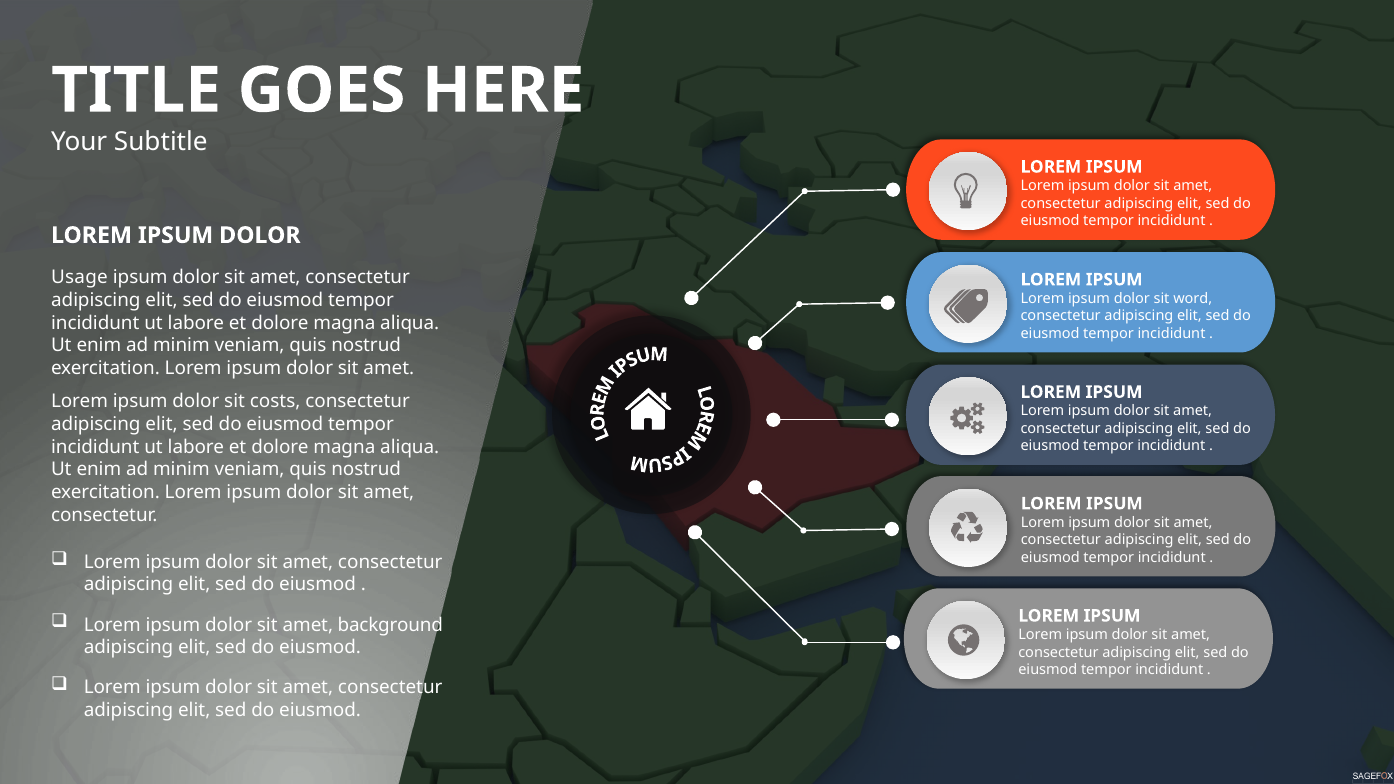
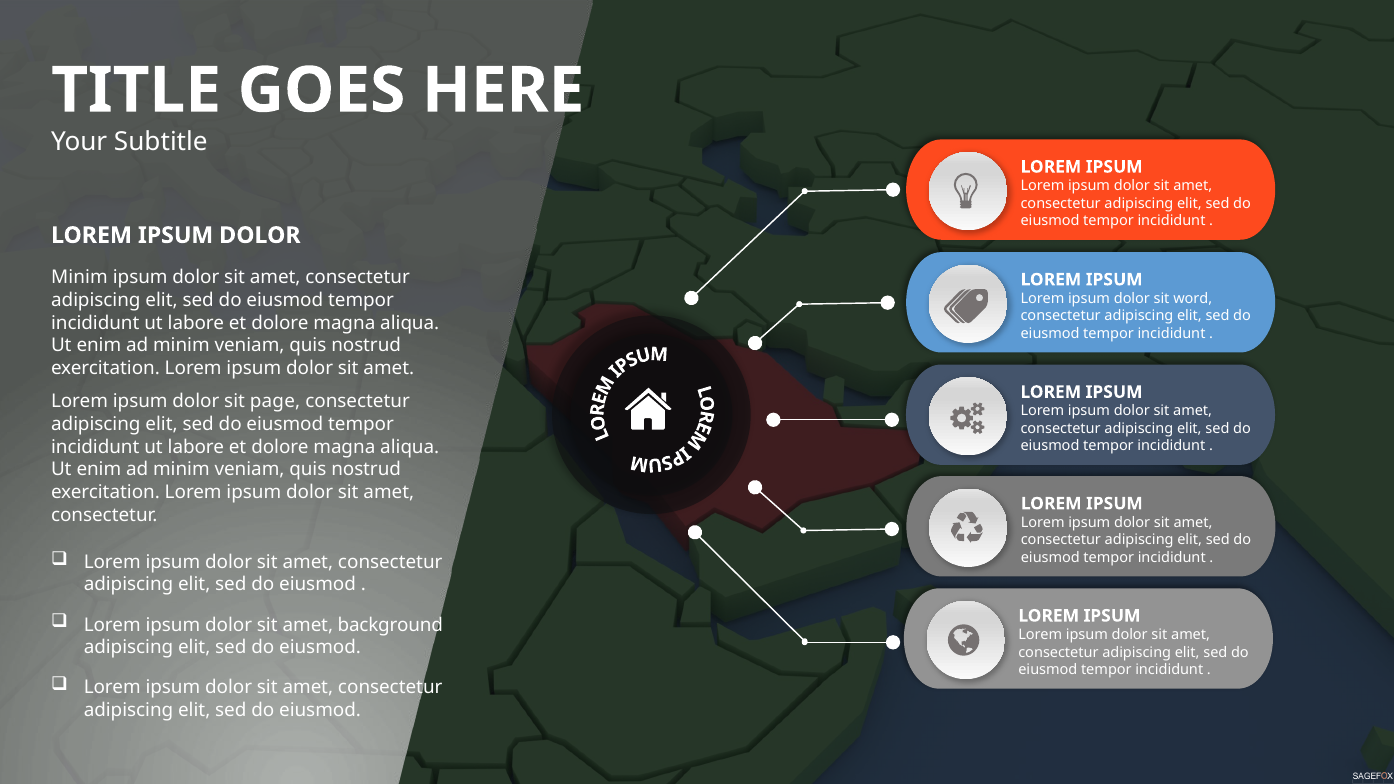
Usage: Usage -> Minim (80, 278)
costs: costs -> page (275, 402)
